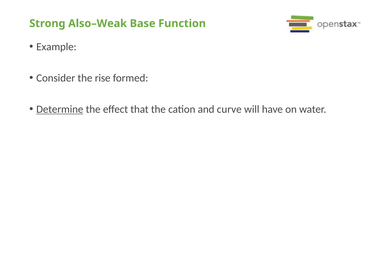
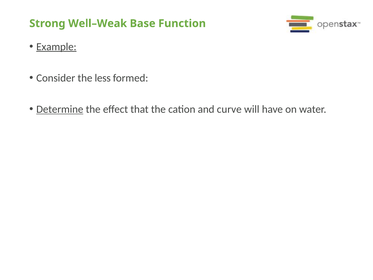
Also–Weak: Also–Weak -> Well–Weak (98, 23)
Example underline: none -> present (56, 47)
rise: rise -> less (103, 78)
